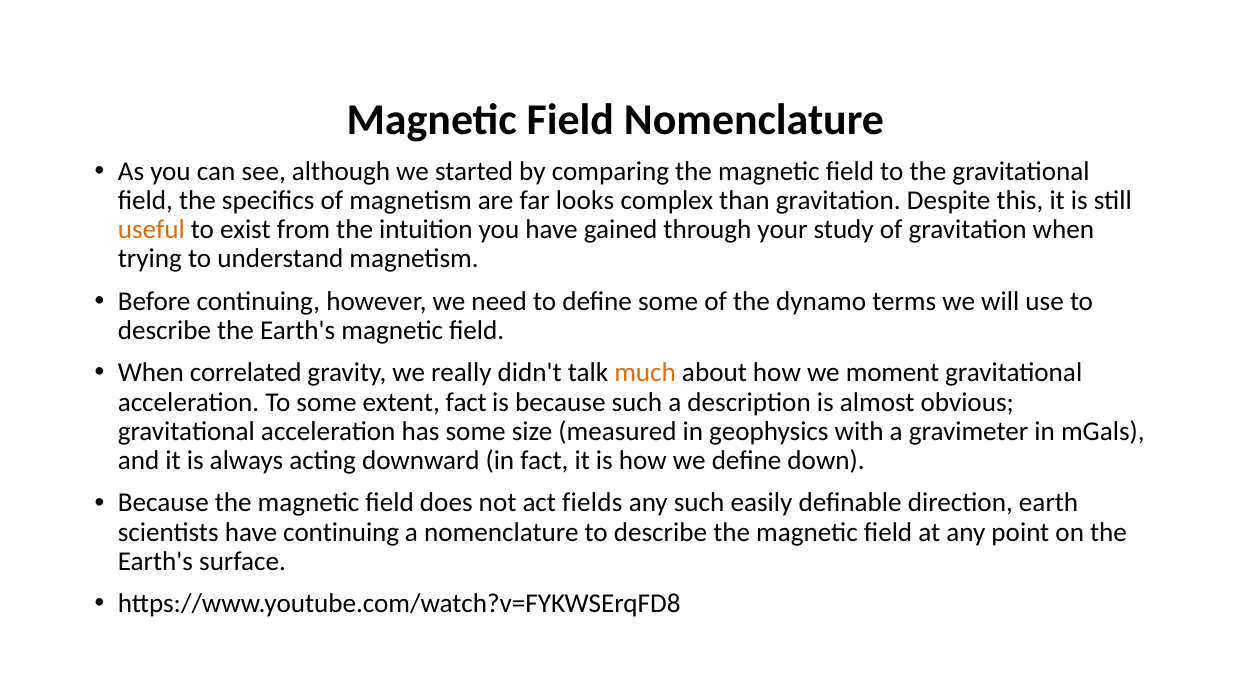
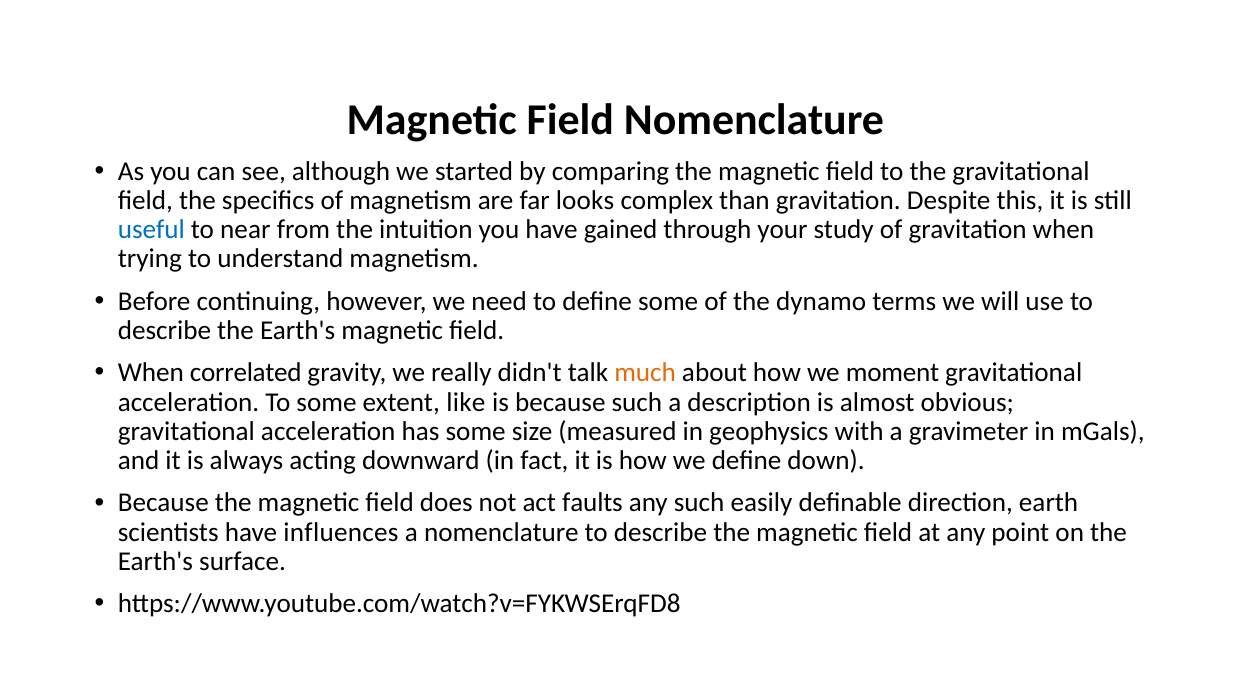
useful colour: orange -> blue (151, 230)
exist: exist -> near (245, 230)
extent fact: fact -> like (466, 402)
fields: fields -> faults (593, 503)
have continuing: continuing -> influences (341, 532)
